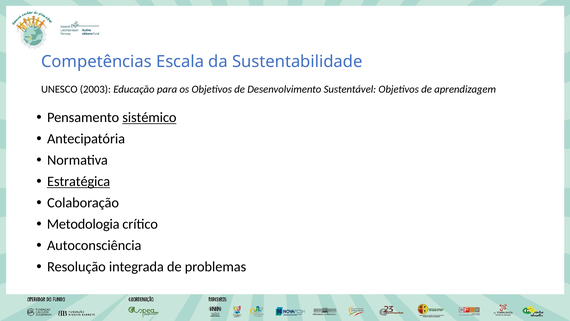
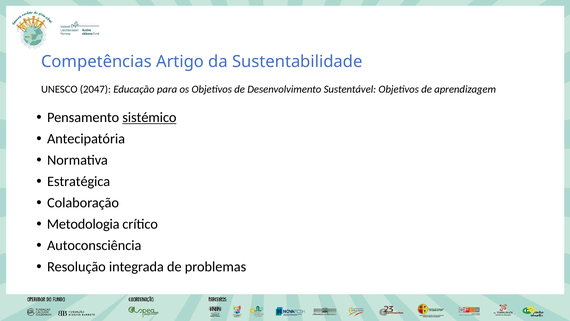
Escala: Escala -> Artigo (180, 62)
2003: 2003 -> 2047 (95, 89)
Estratégica underline: present -> none (79, 181)
